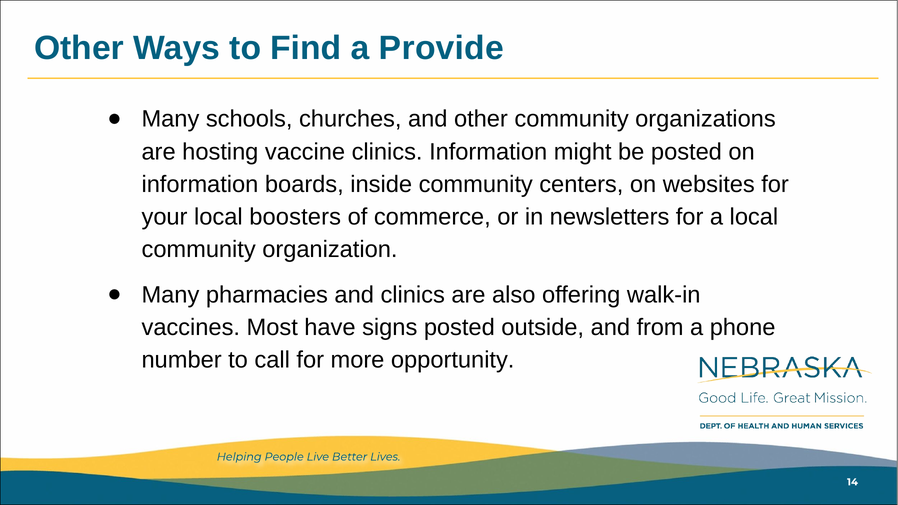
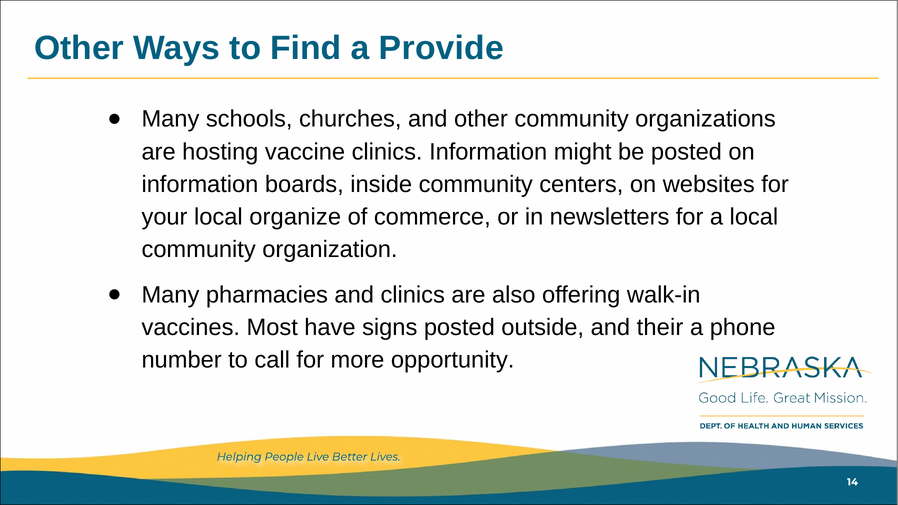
boosters: boosters -> organize (295, 217)
from: from -> their (660, 327)
